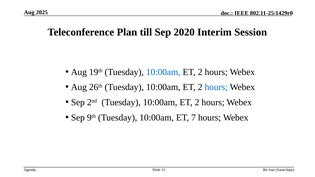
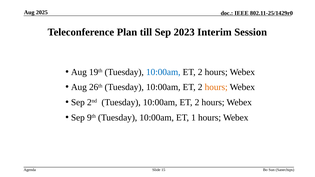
2020: 2020 -> 2023 (184, 32)
hours colour: blue -> orange (216, 87)
7: 7 -> 1 (194, 118)
